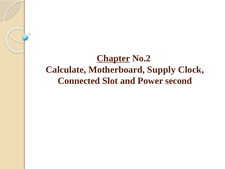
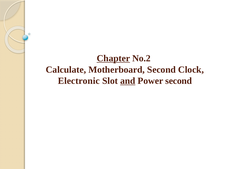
Motherboard Supply: Supply -> Second (161, 70)
Connected: Connected -> Electronic (79, 81)
and underline: none -> present (128, 81)
